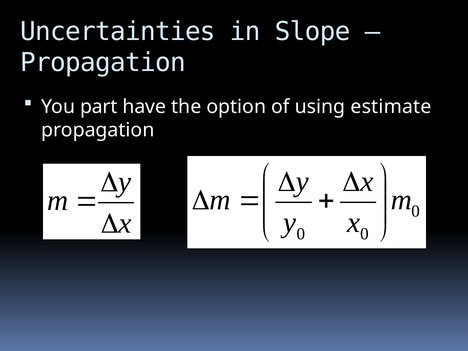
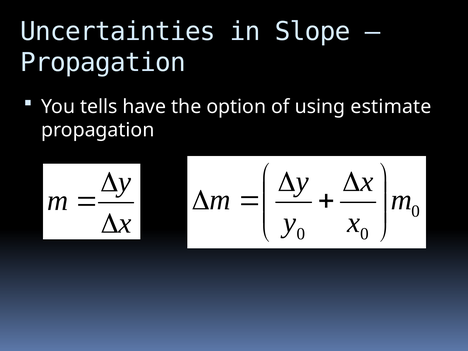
part: part -> tells (99, 107)
